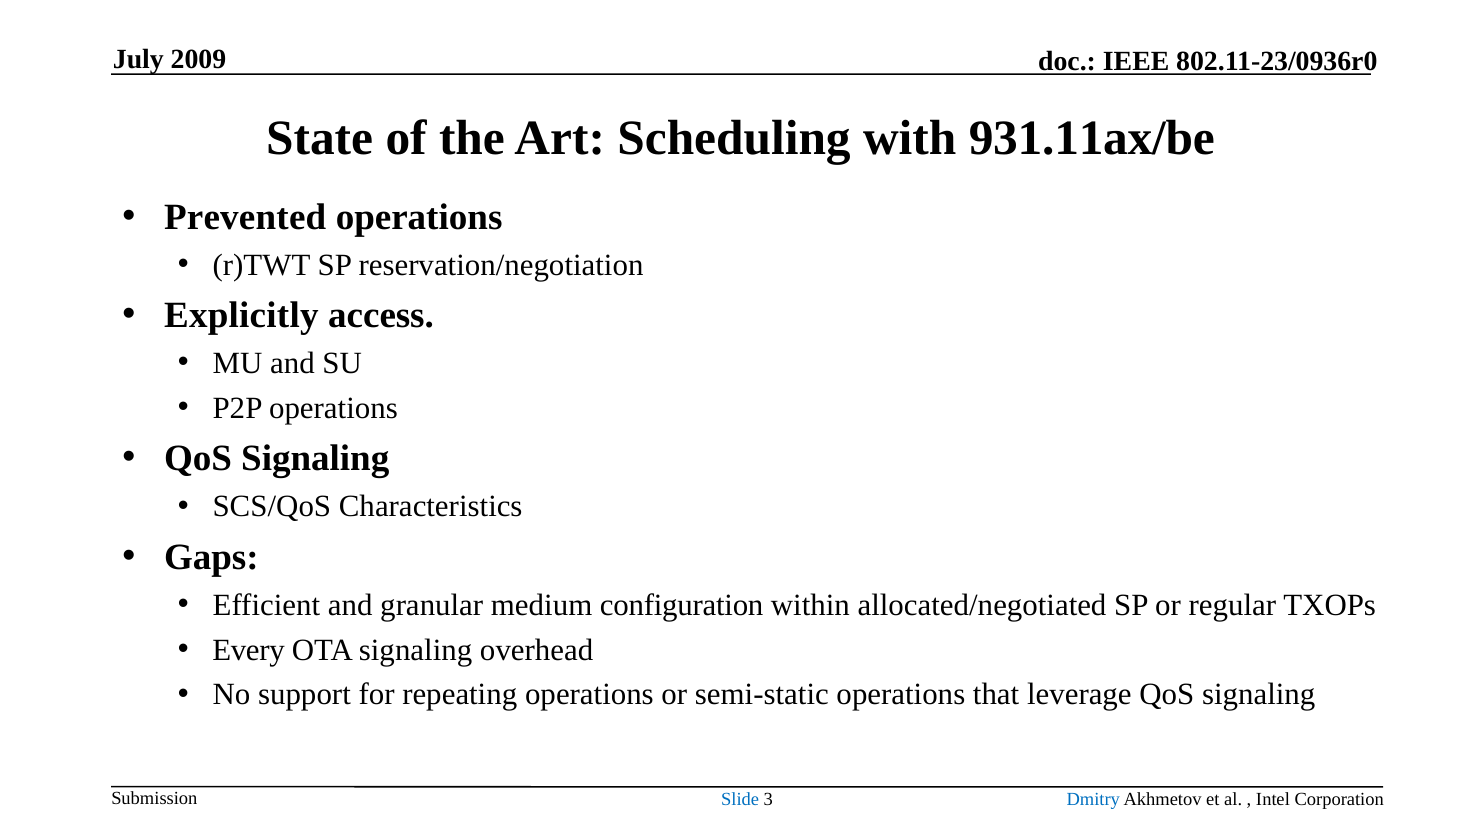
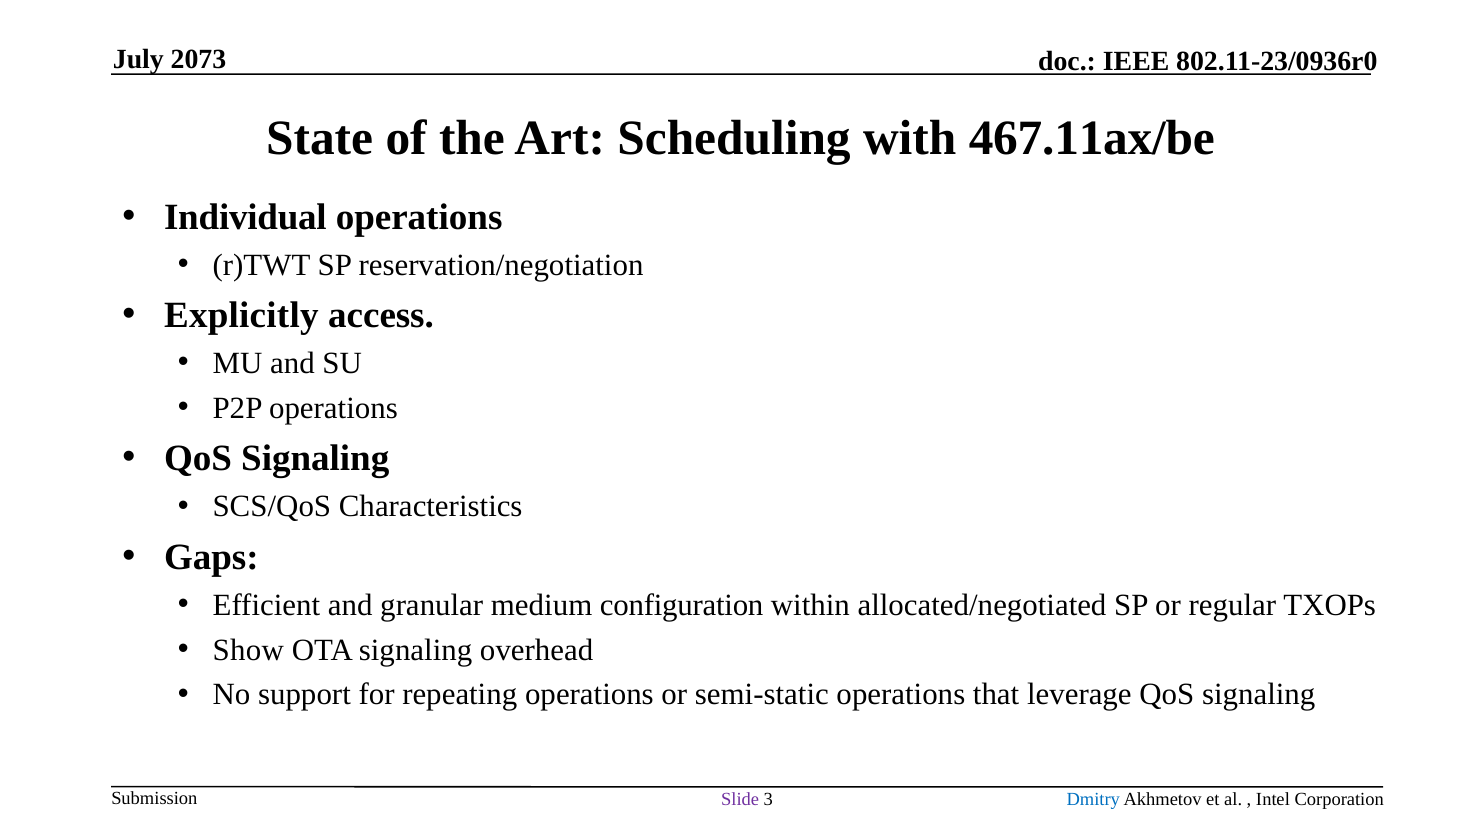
2009: 2009 -> 2073 (198, 59)
931.11ax/be: 931.11ax/be -> 467.11ax/be (1092, 138)
Prevented: Prevented -> Individual (245, 217)
Every: Every -> Show (248, 650)
Slide colour: blue -> purple (740, 800)
